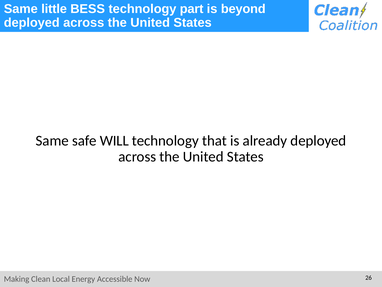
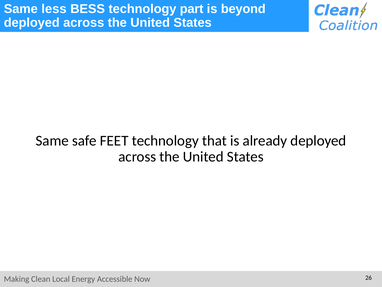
little: little -> less (54, 9)
WILL: WILL -> FEET (114, 141)
